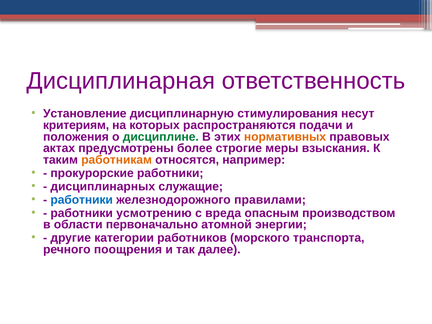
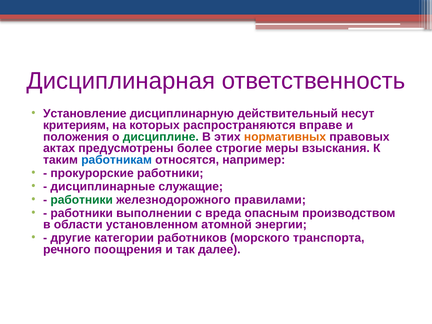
стимулирования: стимулирования -> действительный (288, 114)
подачи: подачи -> вправе (321, 125)
работникам colour: orange -> blue (117, 160)
дисциплинарных: дисциплинарных -> дисциплинарные (103, 186)
работники colour: blue -> green (82, 200)
усмотрению: усмотрению -> выполнении (154, 213)
первоначально: первоначально -> установленном (152, 225)
